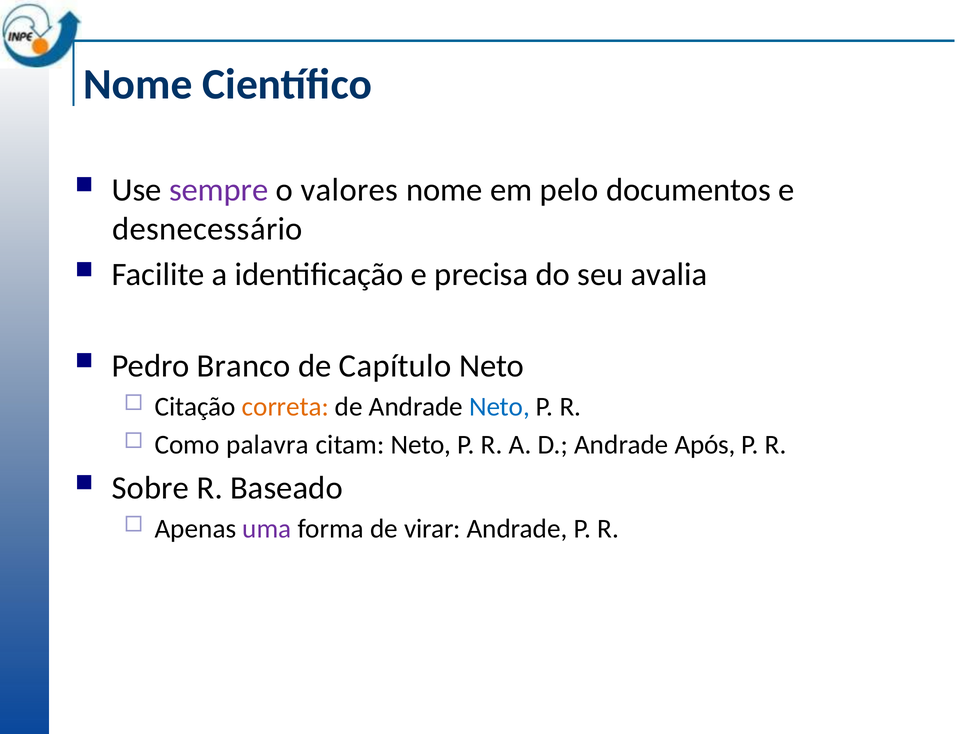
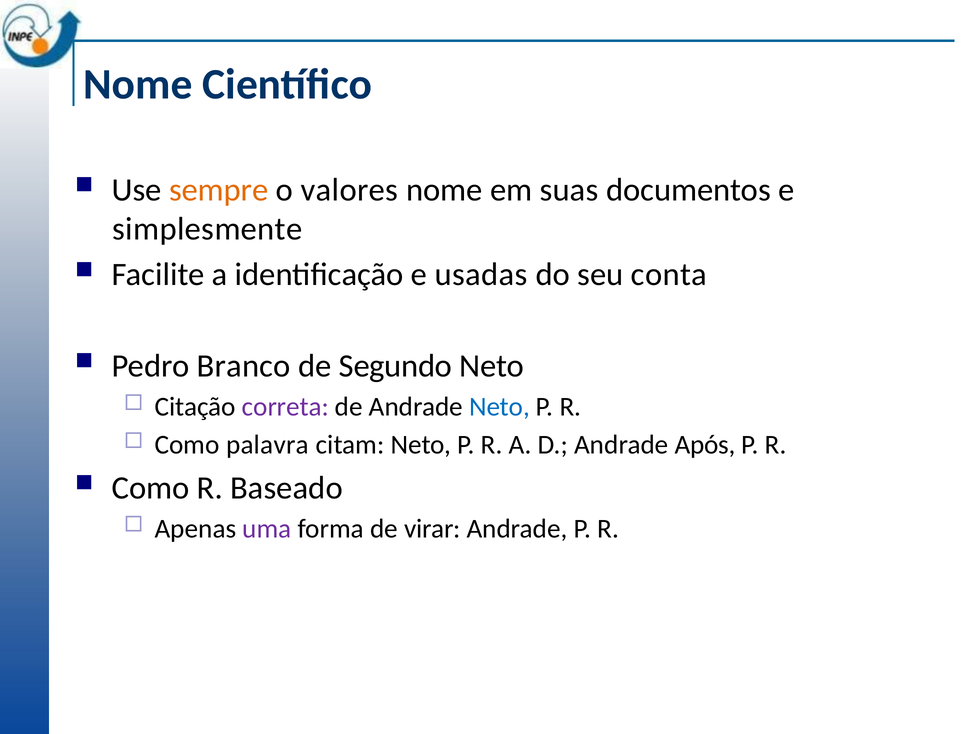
sempre colour: purple -> orange (219, 190)
pelo: pelo -> suas (569, 190)
desnecessário: desnecessário -> simplesmente (207, 229)
precisa: precisa -> usadas (481, 275)
avalia: avalia -> conta (669, 275)
Capítulo: Capítulo -> Segundo (395, 366)
correta colour: orange -> purple (285, 407)
Sobre: Sobre -> Como (151, 488)
